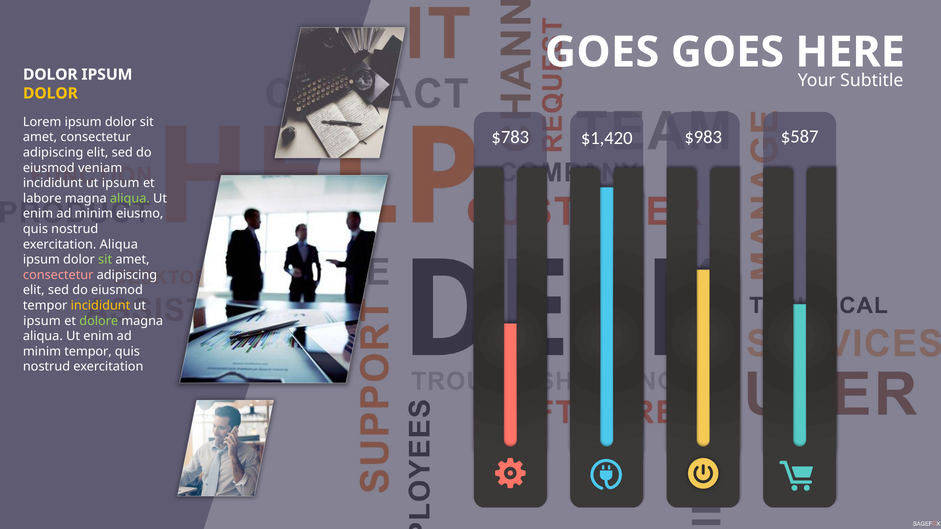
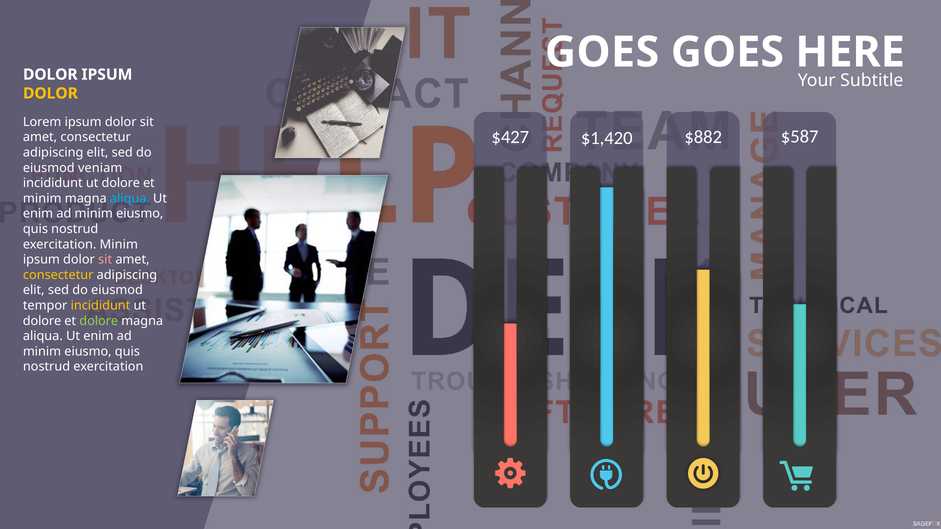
$783: $783 -> $427 (510, 137)
$983: $983 -> $882 (703, 137)
ipsum: ipsum -> dolore (121, 183)
labore: labore -> minim (42, 199)
aliqua colour: light green -> light blue (130, 199)
exercitation Aliqua: Aliqua -> Minim (119, 244)
sit colour: light green -> pink (105, 260)
consectetur colour: pink -> yellow (58, 275)
ipsum: ipsum -> dolore (42, 321)
tempor: tempor -> eiusmo (88, 352)
